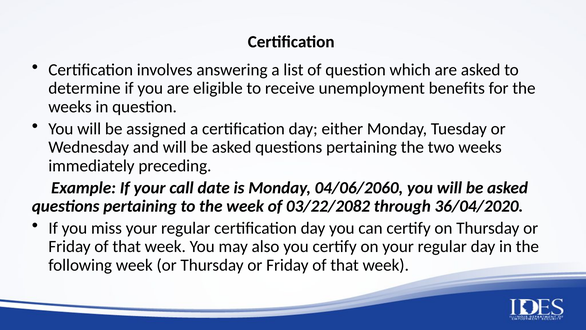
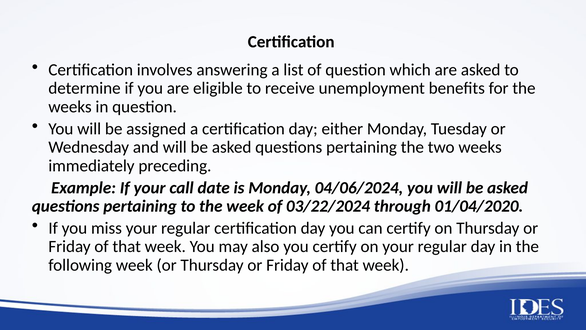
04/06/2060: 04/06/2060 -> 04/06/2024 (359, 187)
03/22/2082: 03/22/2082 -> 03/22/2024 (328, 206)
36/04/2020: 36/04/2020 -> 01/04/2020 (479, 206)
